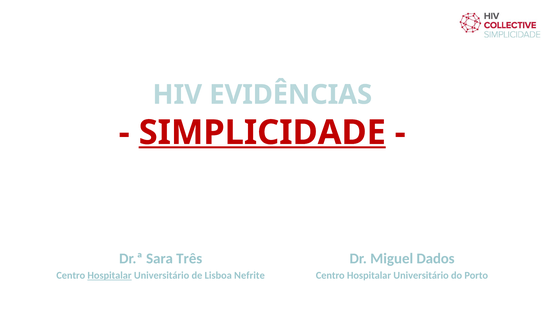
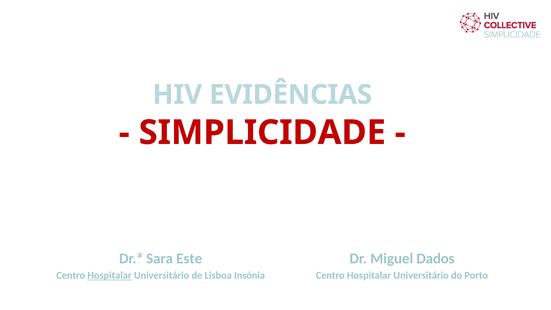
SIMPLICIDADE underline: present -> none (262, 133)
Três: Três -> Este (189, 258)
Nefrite: Nefrite -> Insónia (250, 275)
